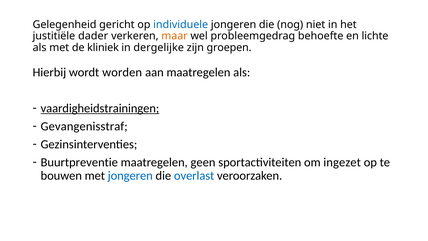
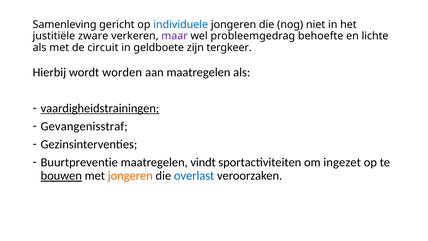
Gelegenheid: Gelegenheid -> Samenleving (65, 24)
dader: dader -> zware (93, 36)
maar colour: orange -> purple (175, 36)
kliniek: kliniek -> circuit (103, 48)
dergelijke: dergelijke -> geldboete (159, 48)
groepen: groepen -> tergkeer (229, 48)
geen: geen -> vindt (203, 162)
bouwen underline: none -> present (61, 176)
jongeren colour: blue -> orange (130, 176)
